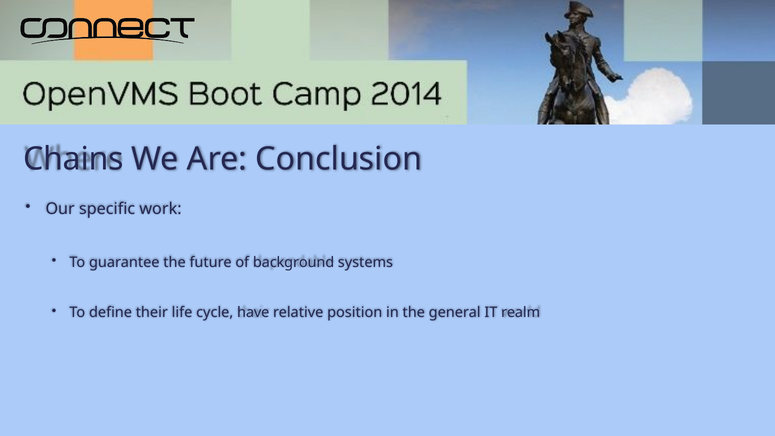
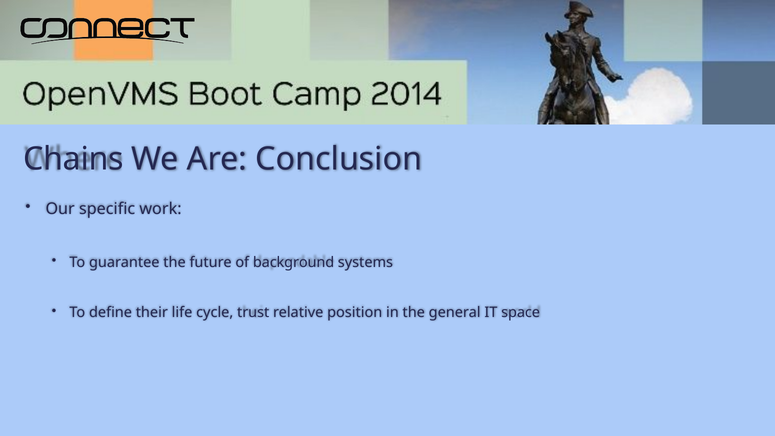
have: have -> trust (253, 313)
realm: realm -> space (521, 313)
